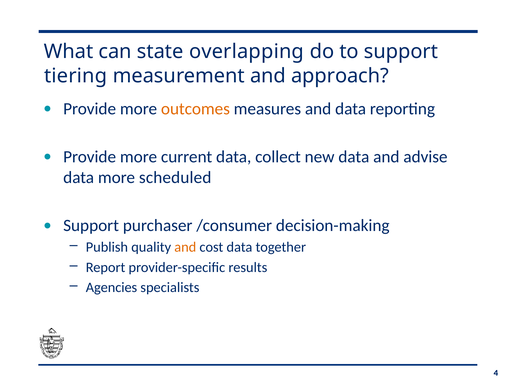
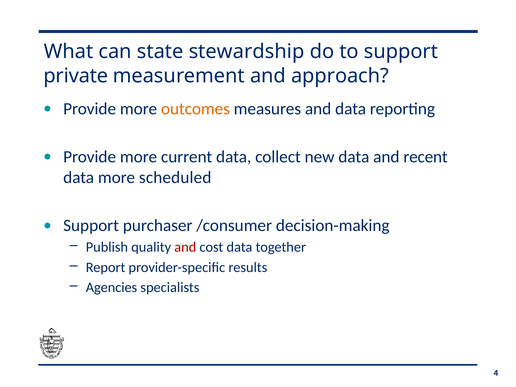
overlapping: overlapping -> stewardship (247, 52)
tiering: tiering -> private (76, 76)
advise: advise -> recent (426, 157)
and colour: orange -> red (185, 247)
